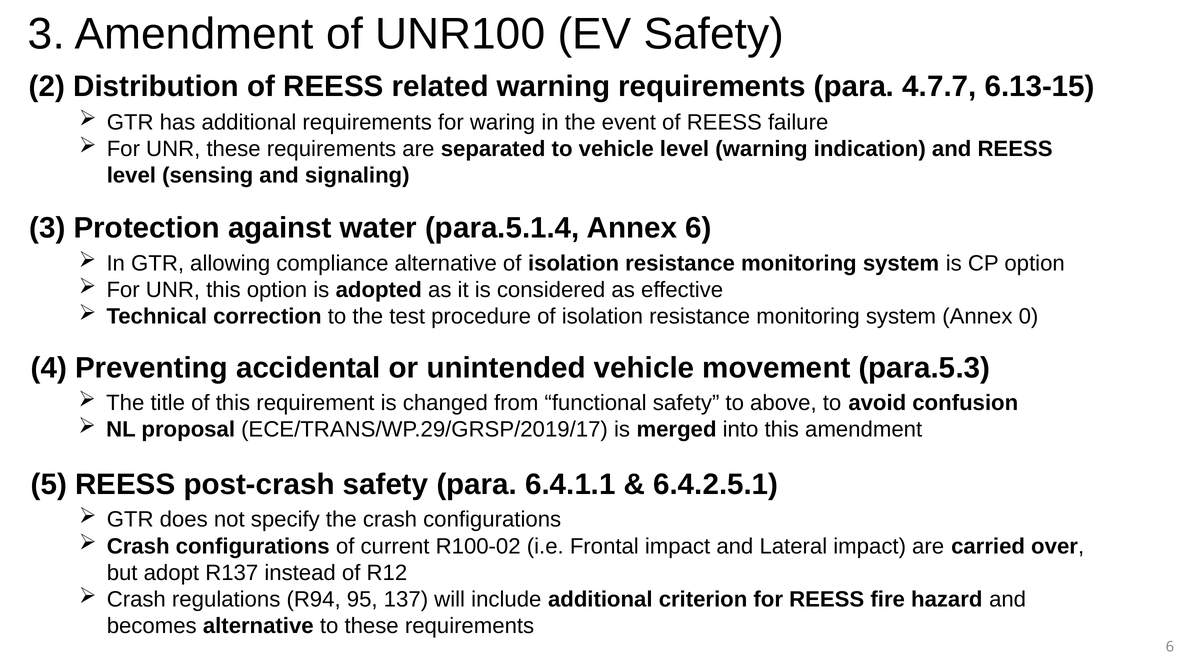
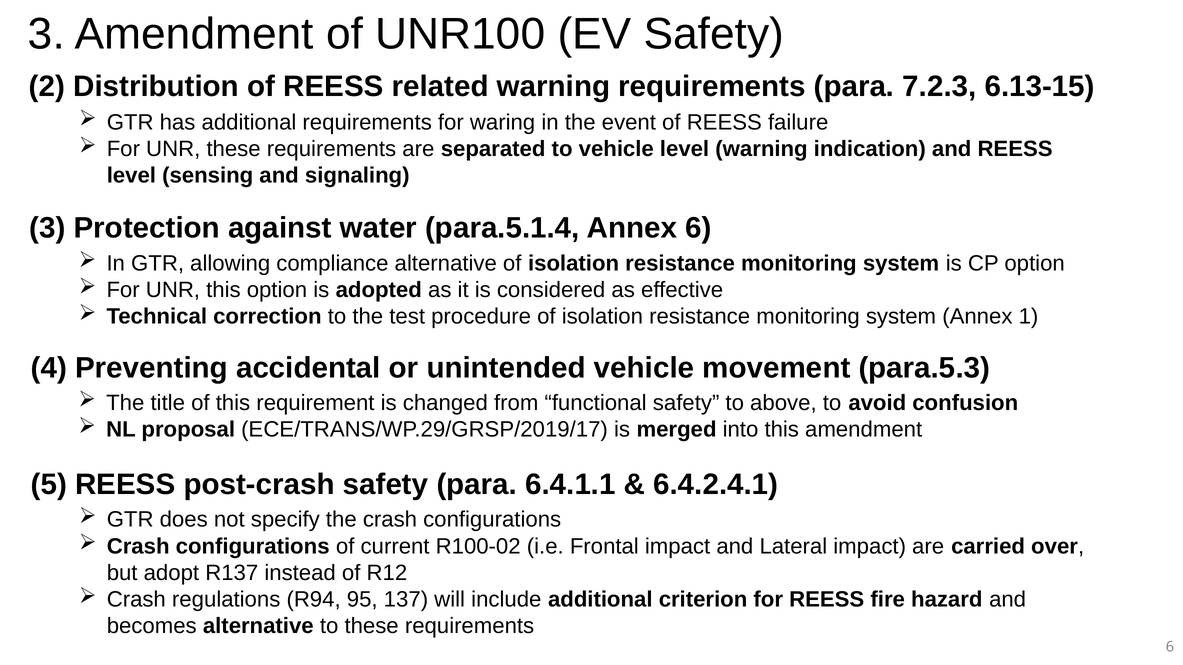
4.7.7: 4.7.7 -> 7.2.3 (939, 87)
0: 0 -> 1 (1028, 317)
6.4.2.5.1: 6.4.2.5.1 -> 6.4.2.4.1 (716, 485)
